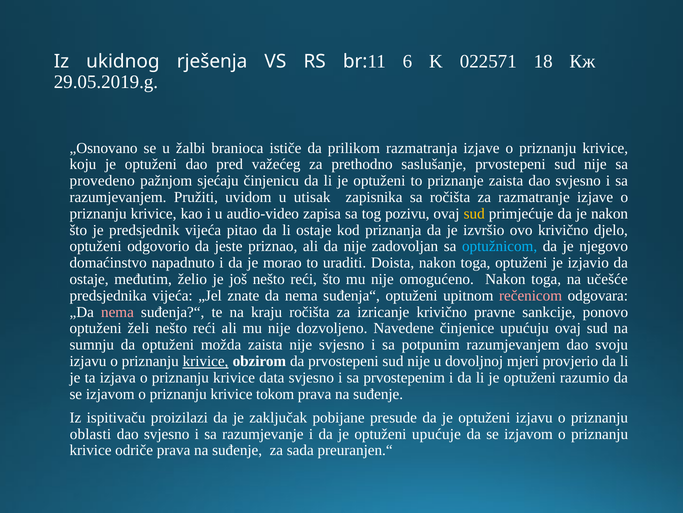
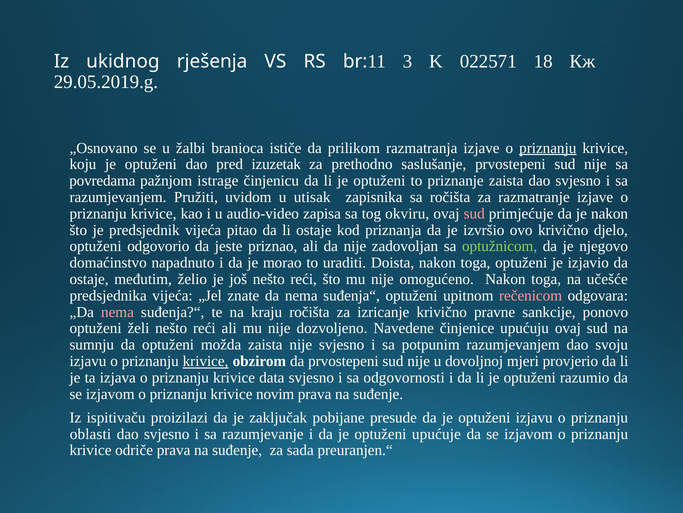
6: 6 -> 3 (407, 61)
priznanju underline: none -> present (548, 148)
važećeg: važećeg -> izuzetak (276, 164)
provedeno: provedeno -> povredama (102, 181)
sjećaju: sjećaju -> istrage (218, 181)
pozivu: pozivu -> okviru (407, 213)
sud colour: yellow -> pink (474, 213)
optužnicom colour: light blue -> light green (500, 246)
prvostepenim: prvostepenim -> odgovornosti (404, 377)
tokom: tokom -> novim (275, 394)
